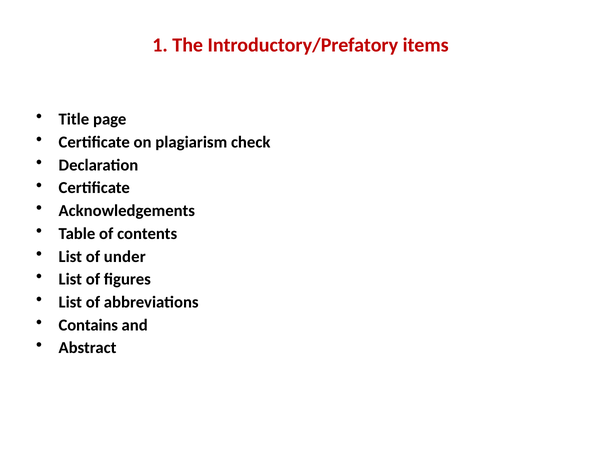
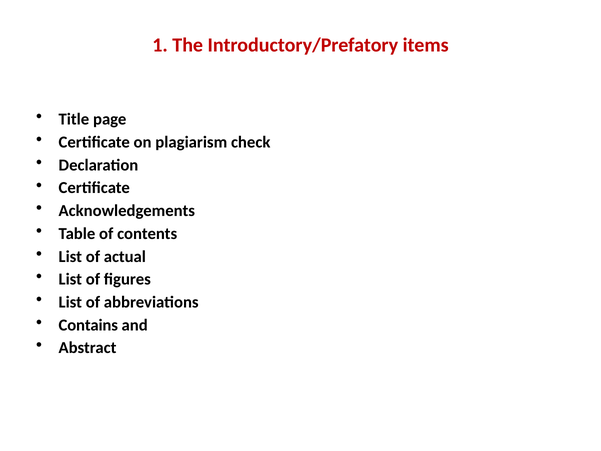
under: under -> actual (125, 256)
